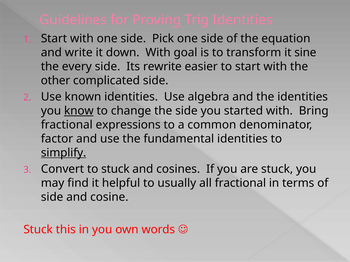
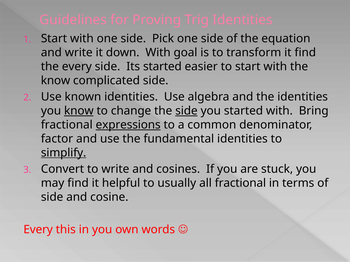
it sine: sine -> find (305, 53)
Its rewrite: rewrite -> started (162, 67)
other: other -> know (56, 81)
side underline: none -> present (186, 111)
expressions underline: none -> present (128, 125)
to stuck: stuck -> write (115, 169)
Stuck: Stuck -> Every (38, 230)
